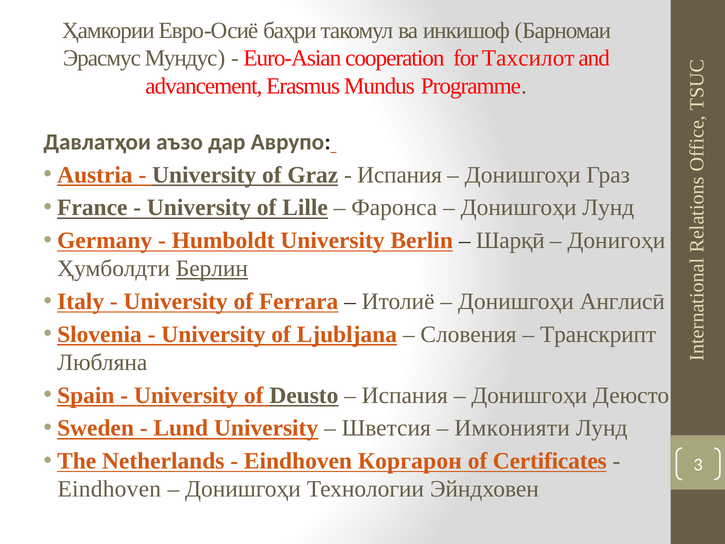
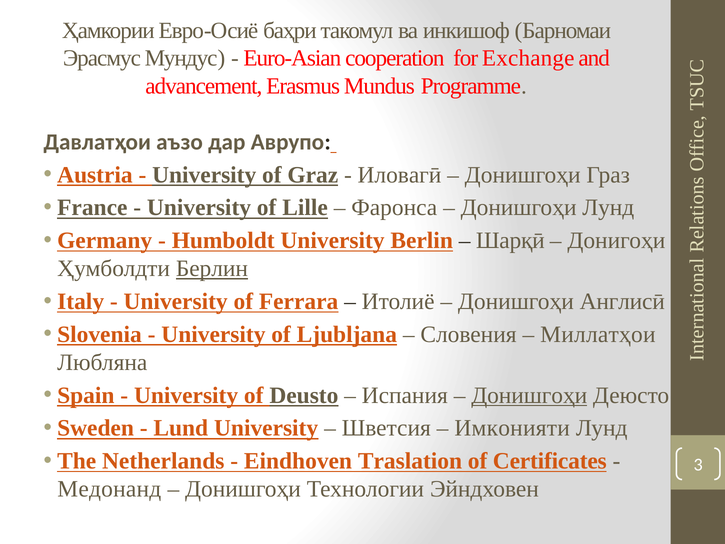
Тахсилот: Тахсилот -> Exchange (528, 58)
Испания: Испания -> Иловагӣ (399, 175)
Транскрипт: Транскрипт -> Миллатҳои (598, 334)
Донишгоҳи underline: none -> present (529, 395)
Коргарон: Коргарон -> Traslation (410, 461)
Eindhoven: Eindhoven -> Медонанд (109, 489)
